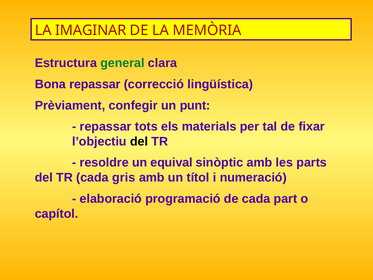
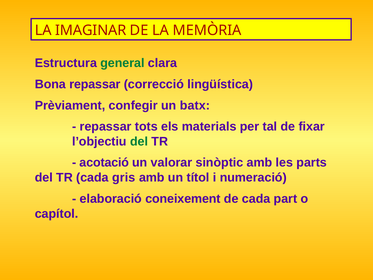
punt: punt -> batx (195, 105)
del colour: black -> green (139, 141)
resoldre: resoldre -> acotació (104, 162)
equival: equival -> valorar (171, 162)
programació: programació -> coneixement (183, 199)
